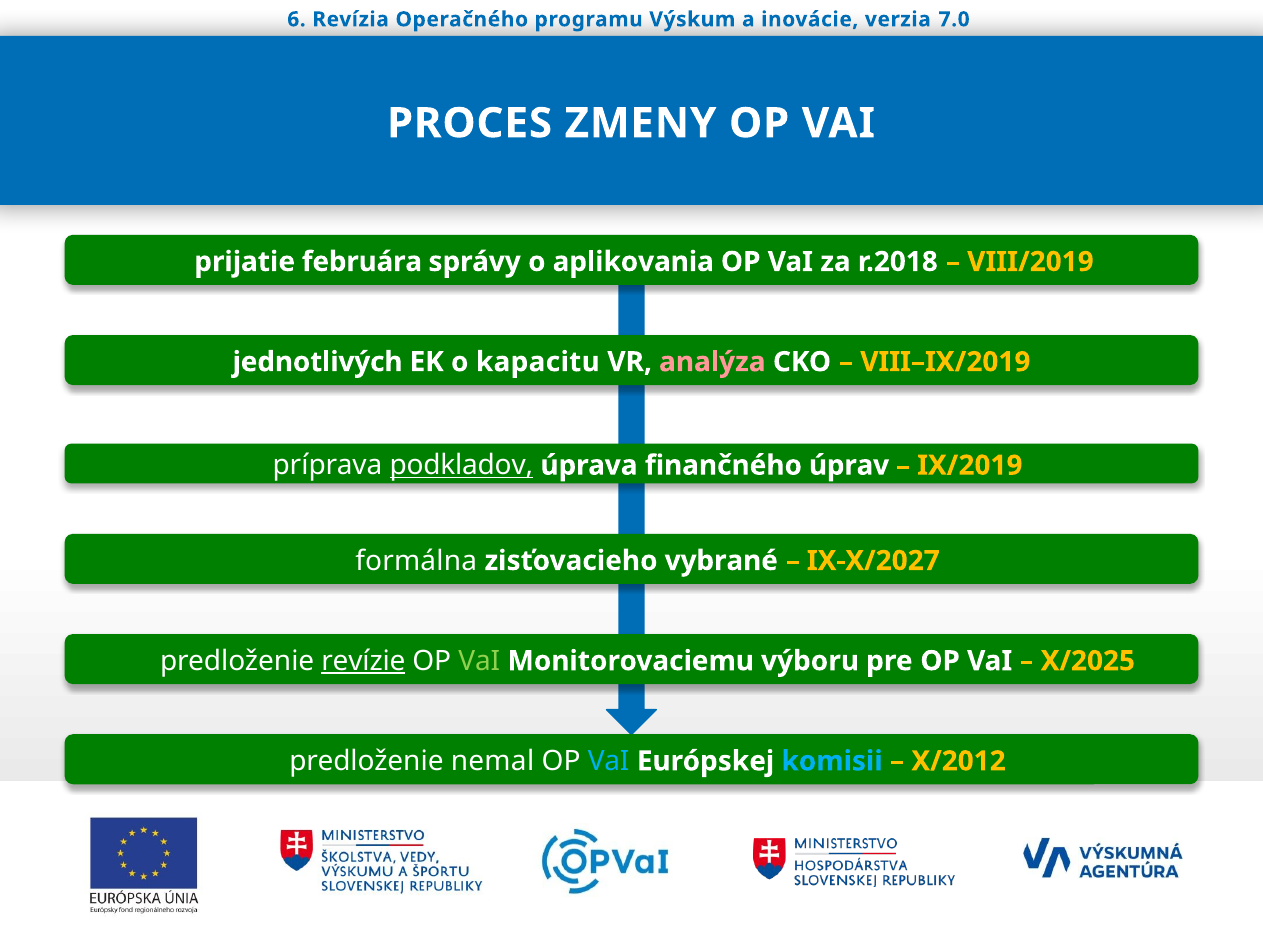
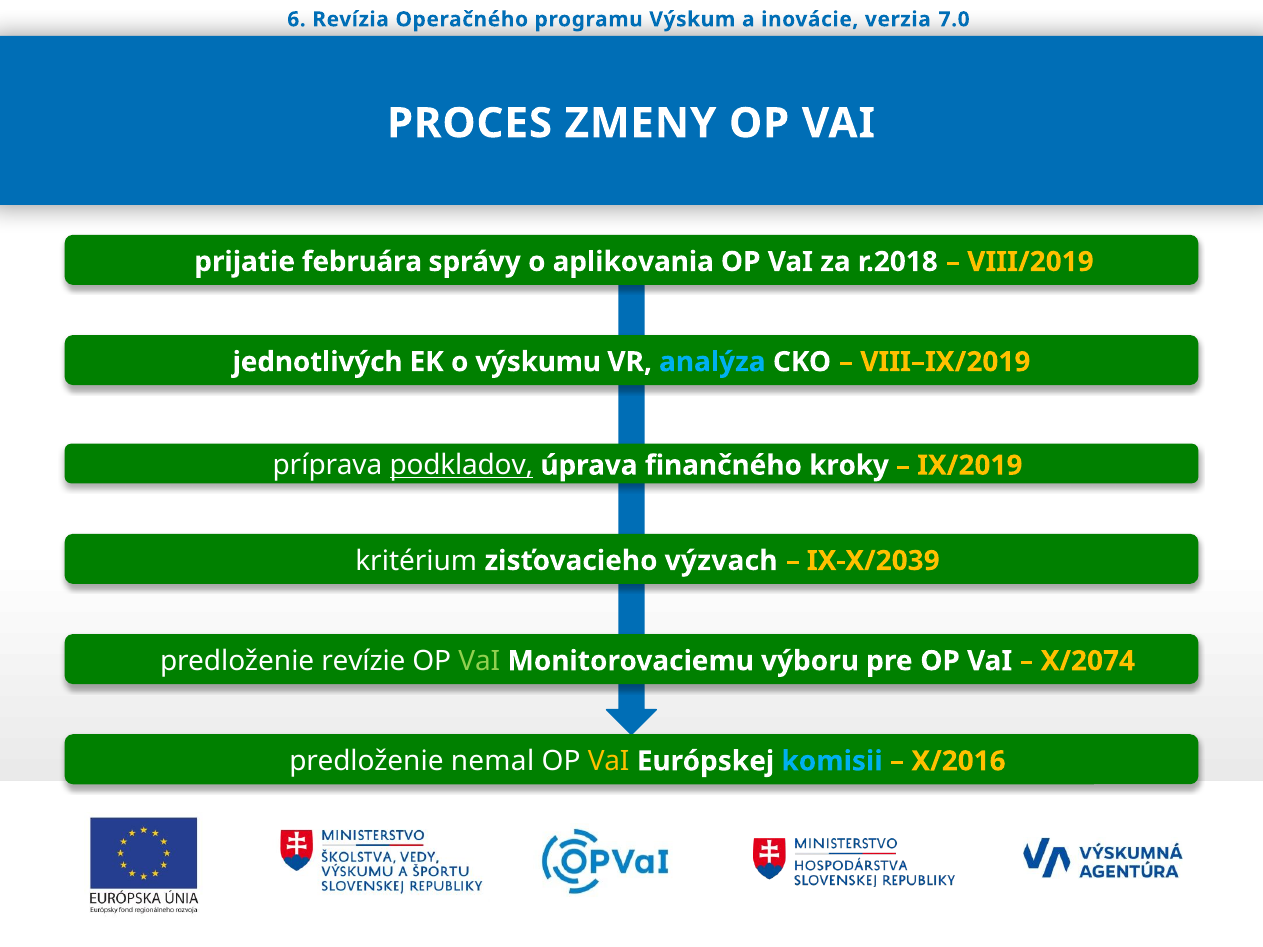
kapacitu: kapacitu -> výskumu (538, 362)
analýza colour: pink -> light blue (712, 362)
úprav: úprav -> kroky (849, 466)
formálna: formálna -> kritérium (416, 561)
vybrané: vybrané -> výzvach (721, 561)
IX-X/2027: IX-X/2027 -> IX-X/2039 (873, 561)
revízie underline: present -> none (363, 661)
X/2025: X/2025 -> X/2074 (1088, 661)
VaI colour: light blue -> yellow (609, 761)
X/2012: X/2012 -> X/2016 (959, 761)
